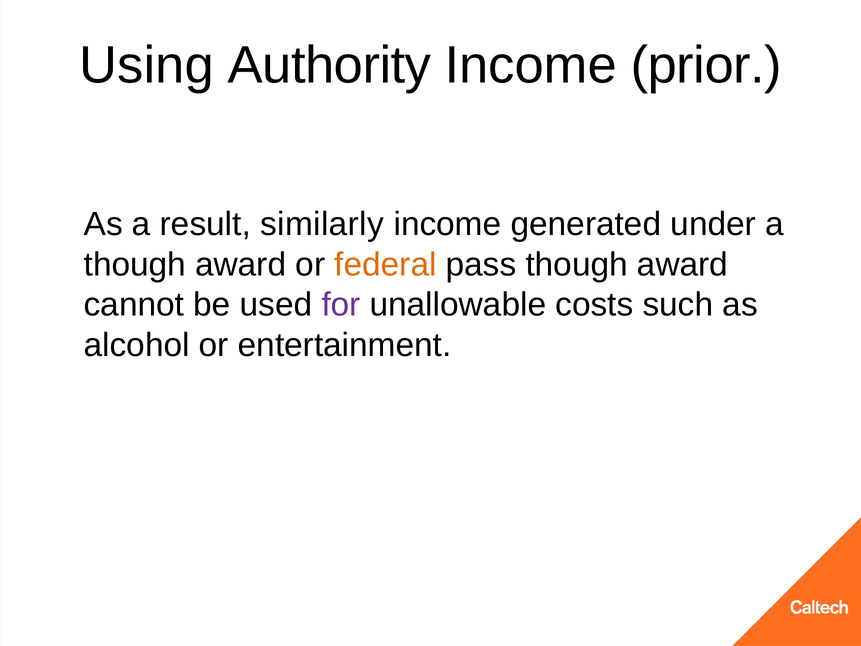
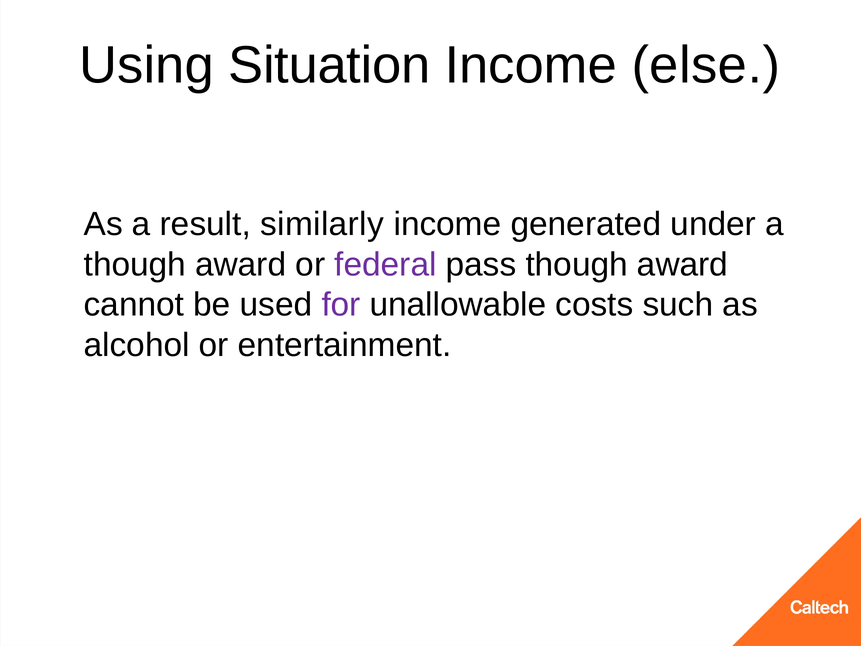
Authority: Authority -> Situation (329, 65)
prior: prior -> else (706, 65)
federal colour: orange -> purple (386, 264)
